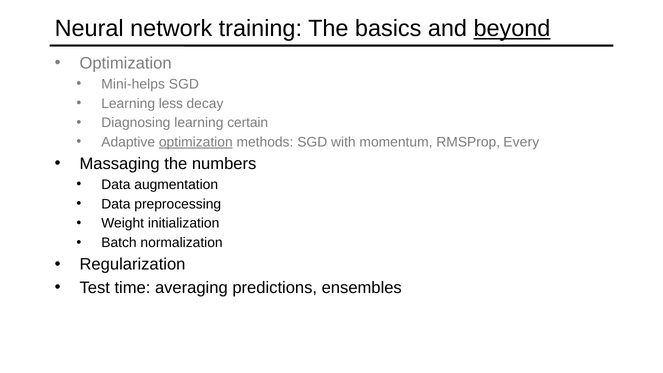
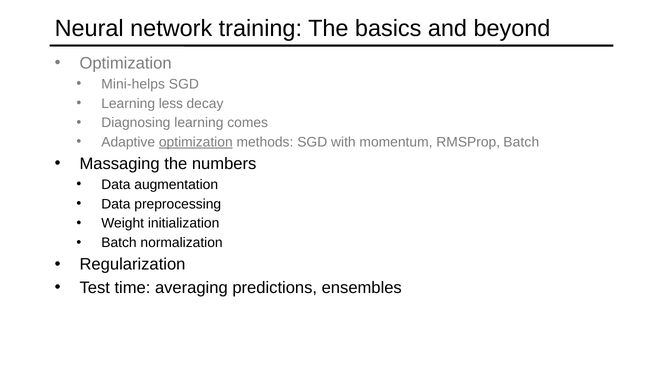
beyond underline: present -> none (512, 29)
certain: certain -> comes (248, 123)
RMSProp Every: Every -> Batch (521, 142)
